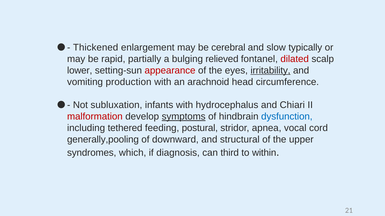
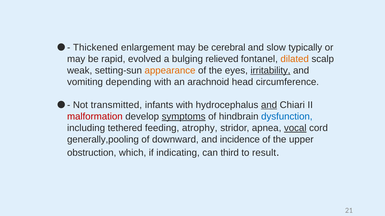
partially: partially -> evolved (145, 59)
dilated colour: red -> orange (295, 59)
lower: lower -> weak (80, 71)
appearance colour: red -> orange (170, 71)
production: production -> depending (129, 82)
subluxation: subluxation -> transmitted (116, 105)
and underline: none -> present (269, 105)
postural: postural -> atrophy (200, 128)
vocal underline: none -> present (295, 128)
structural: structural -> incidence (240, 140)
syndromes: syndromes -> obstruction (92, 153)
diagnosis: diagnosis -> indicating (178, 153)
within: within -> result (264, 153)
